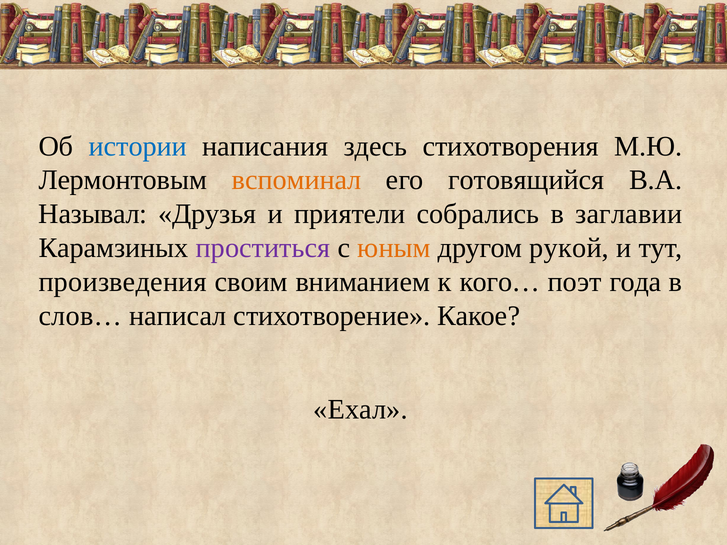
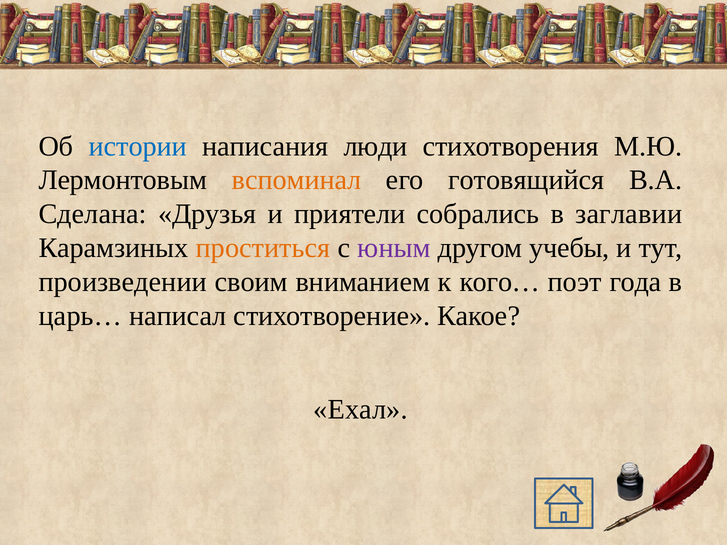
здесь: здесь -> люди (376, 146)
Называл: Называл -> Сделана (93, 214)
проститься colour: purple -> orange (263, 248)
юным colour: orange -> purple (394, 248)
рукой: рукой -> учебы (569, 248)
произведения: произведения -> произведении (123, 282)
слов…: слов… -> царь… (80, 316)
